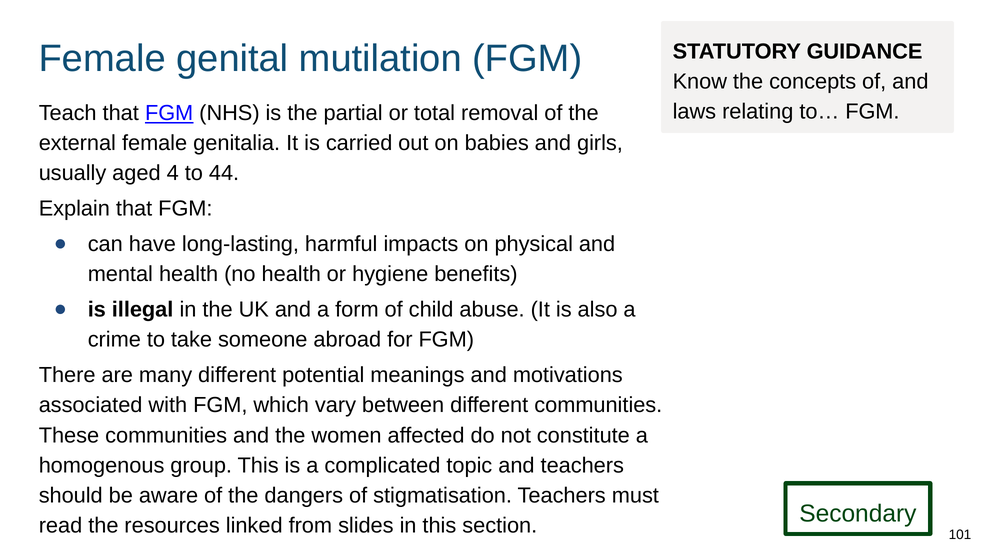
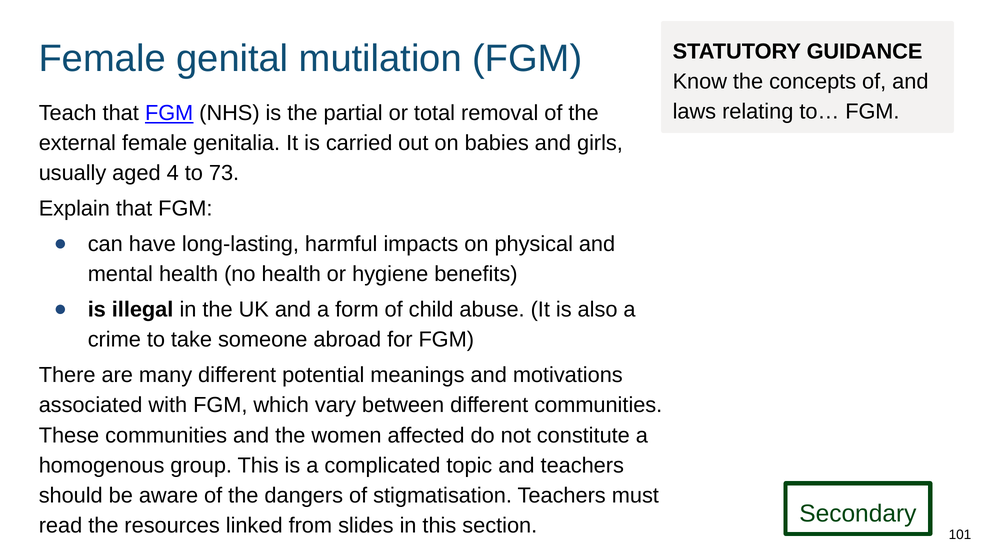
44: 44 -> 73 (224, 173)
